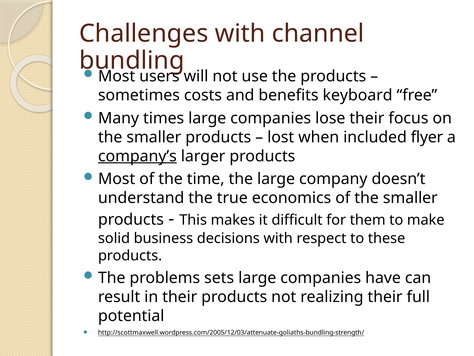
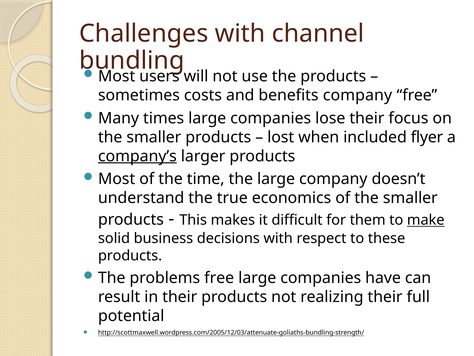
benefits keyboard: keyboard -> company (357, 95)
make underline: none -> present (426, 220)
problems sets: sets -> free (219, 278)
